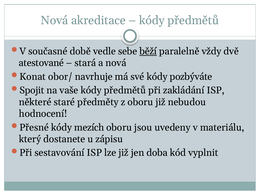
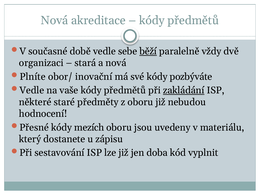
atestované: atestované -> organizaci (41, 63)
Konat: Konat -> Plníte (33, 77)
navrhuje: navrhuje -> inovační (94, 77)
Spojit: Spojit -> Vedle (32, 90)
zakládání underline: none -> present (184, 90)
